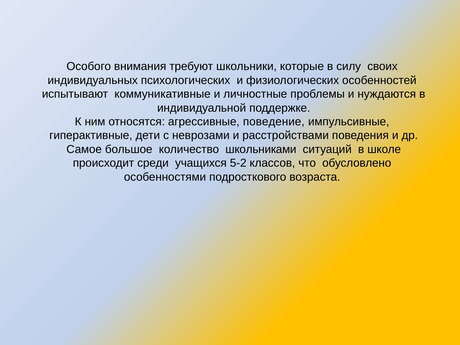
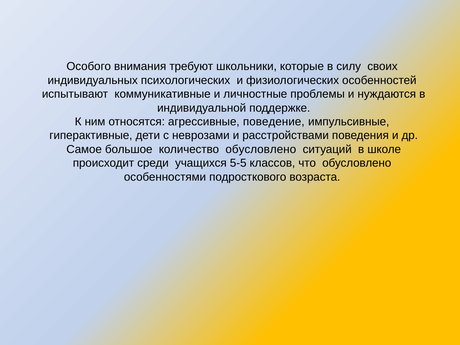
количество школьниками: школьниками -> обусловлено (261, 149)
5-2: 5-2 -> 5-5 (238, 163)
